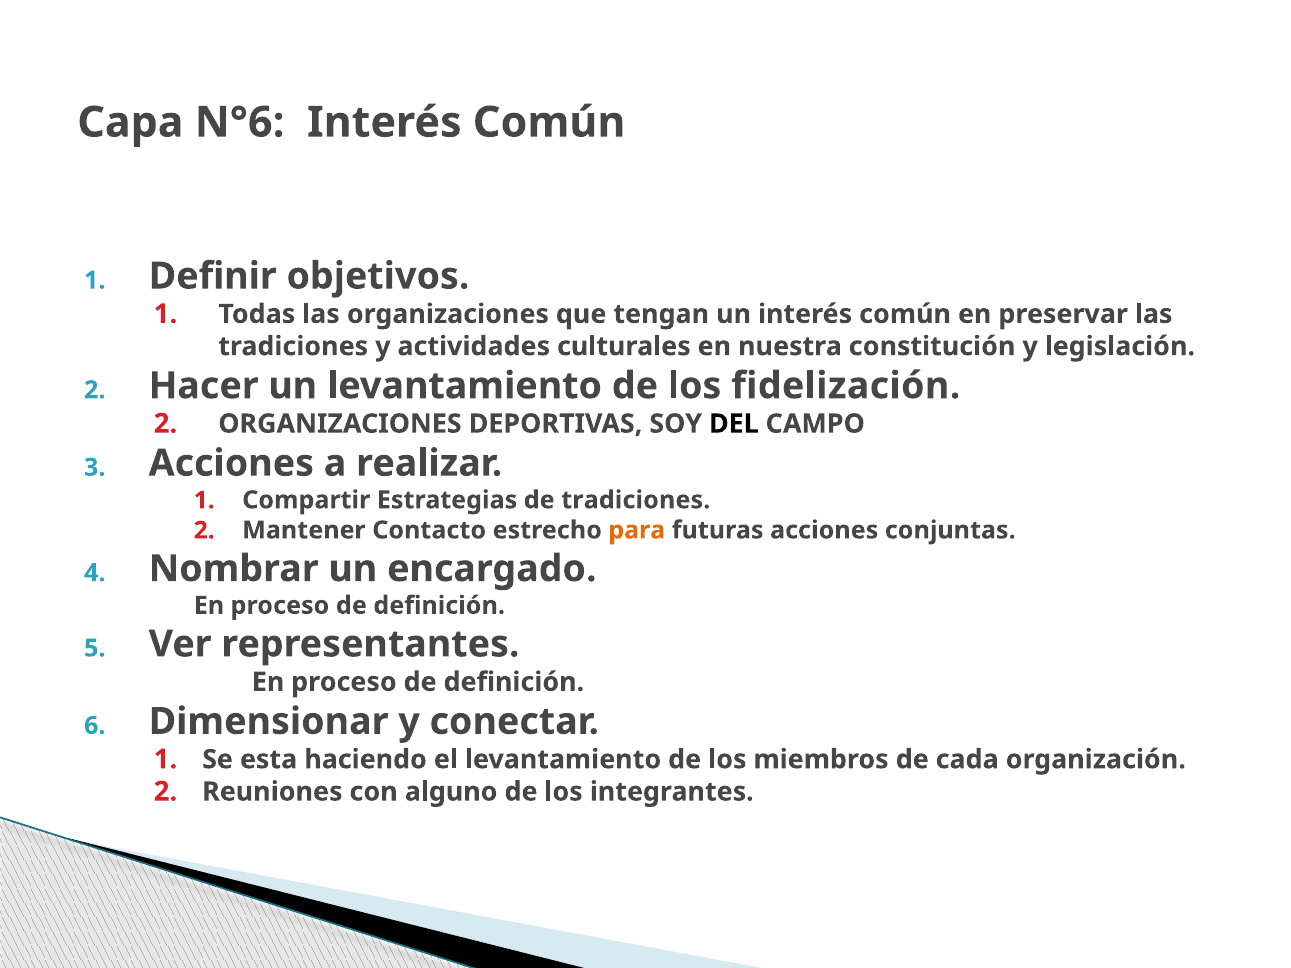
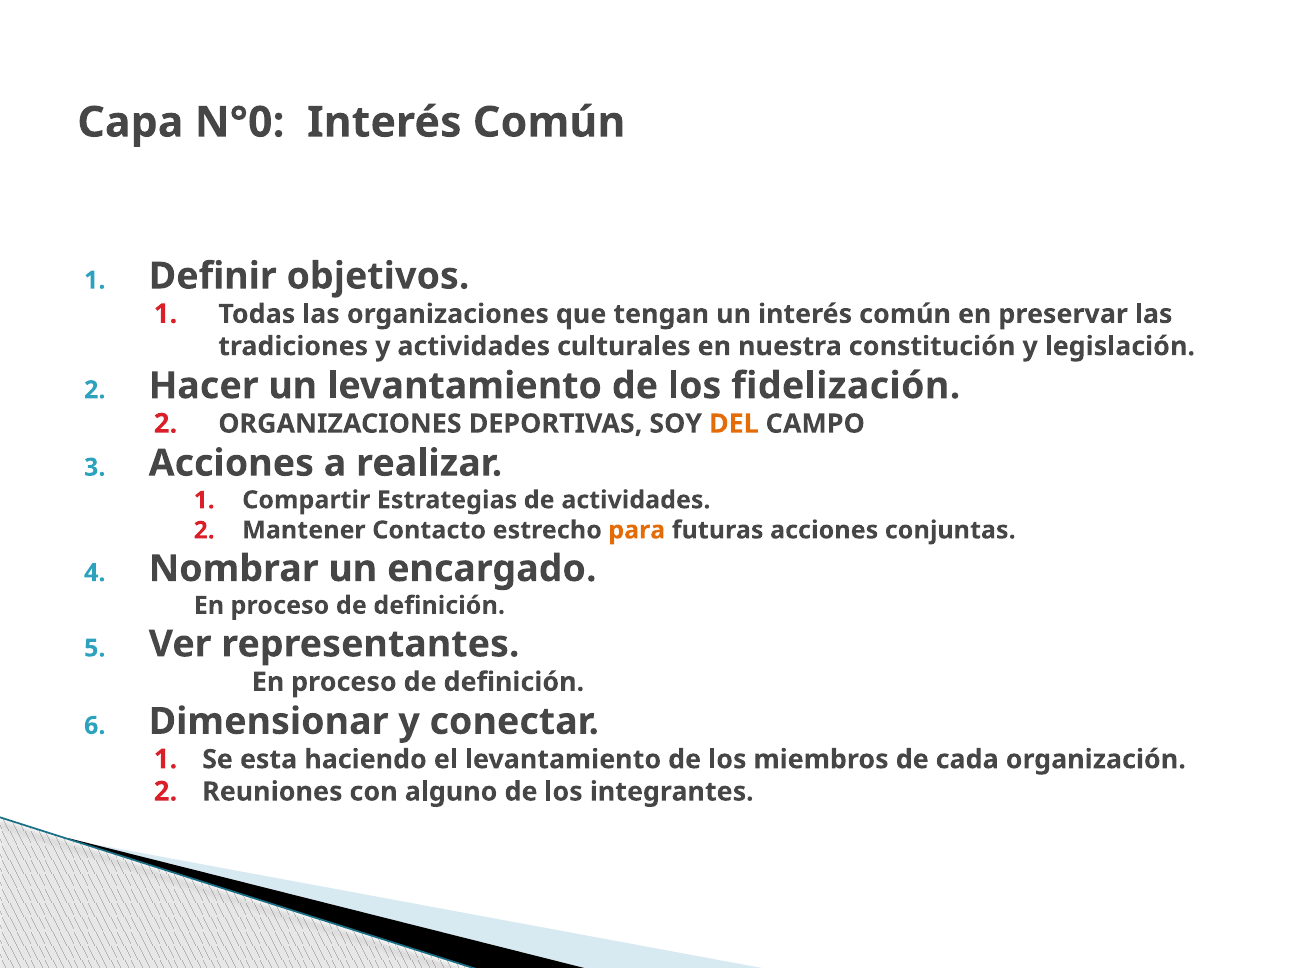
N°6: N°6 -> N°0 (240, 122)
DEL colour: black -> orange (734, 424)
de tradiciones: tradiciones -> actividades (636, 500)
